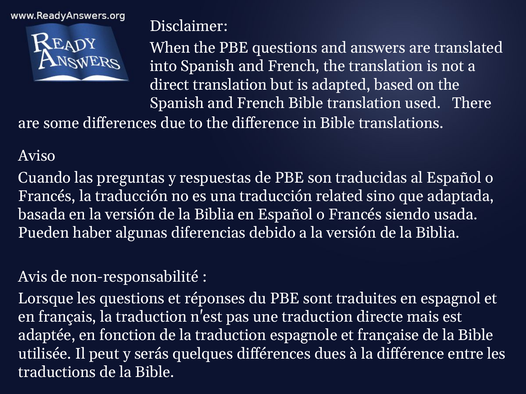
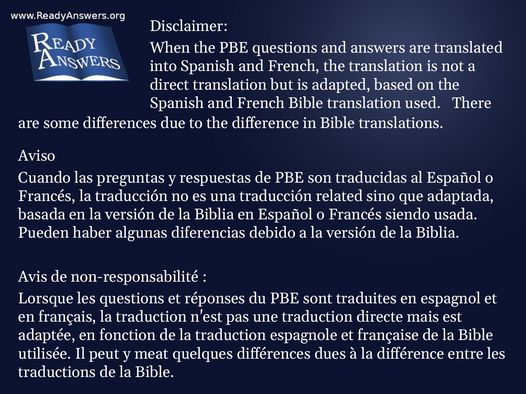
serás: serás -> meat (151, 354)
